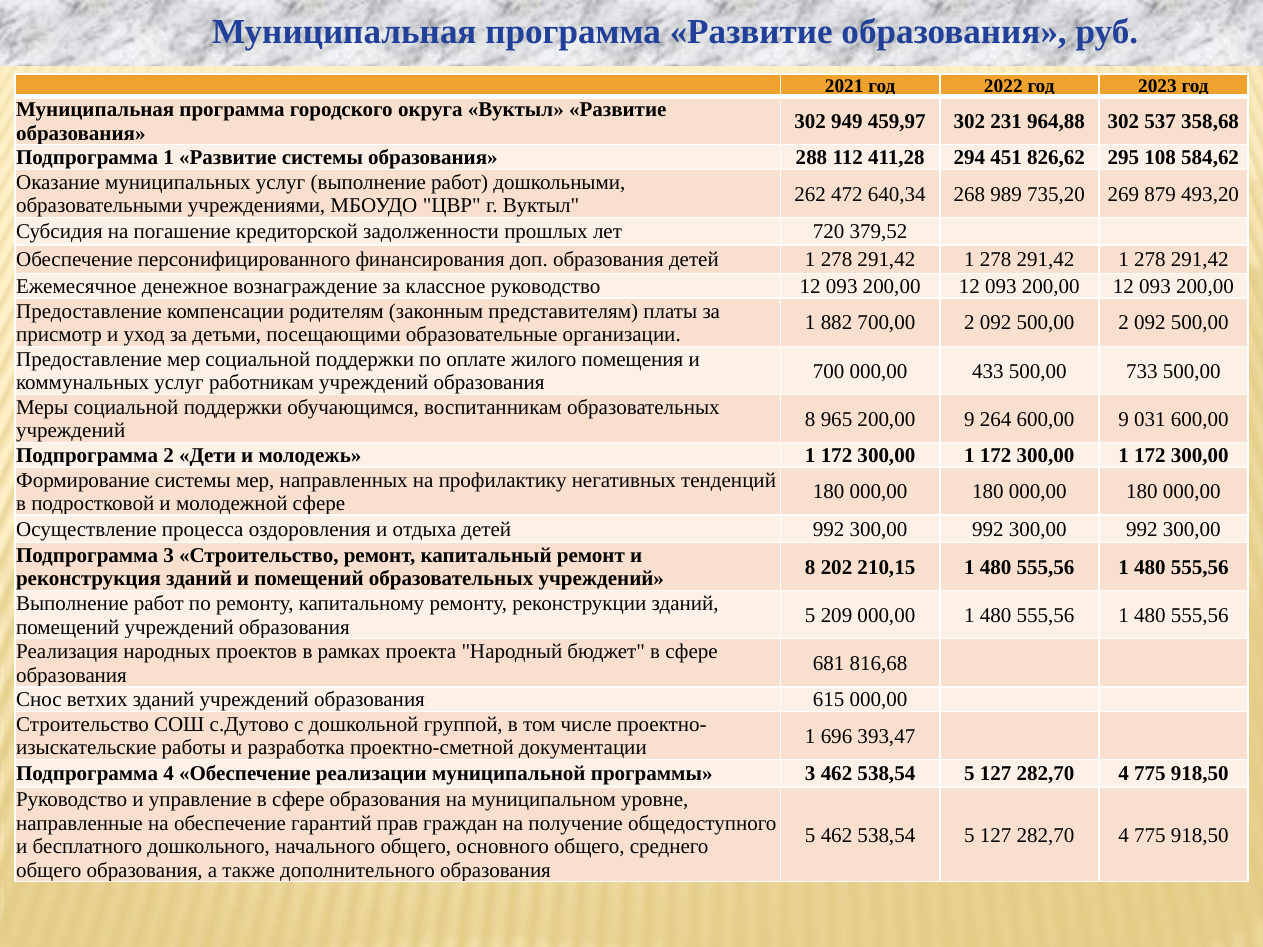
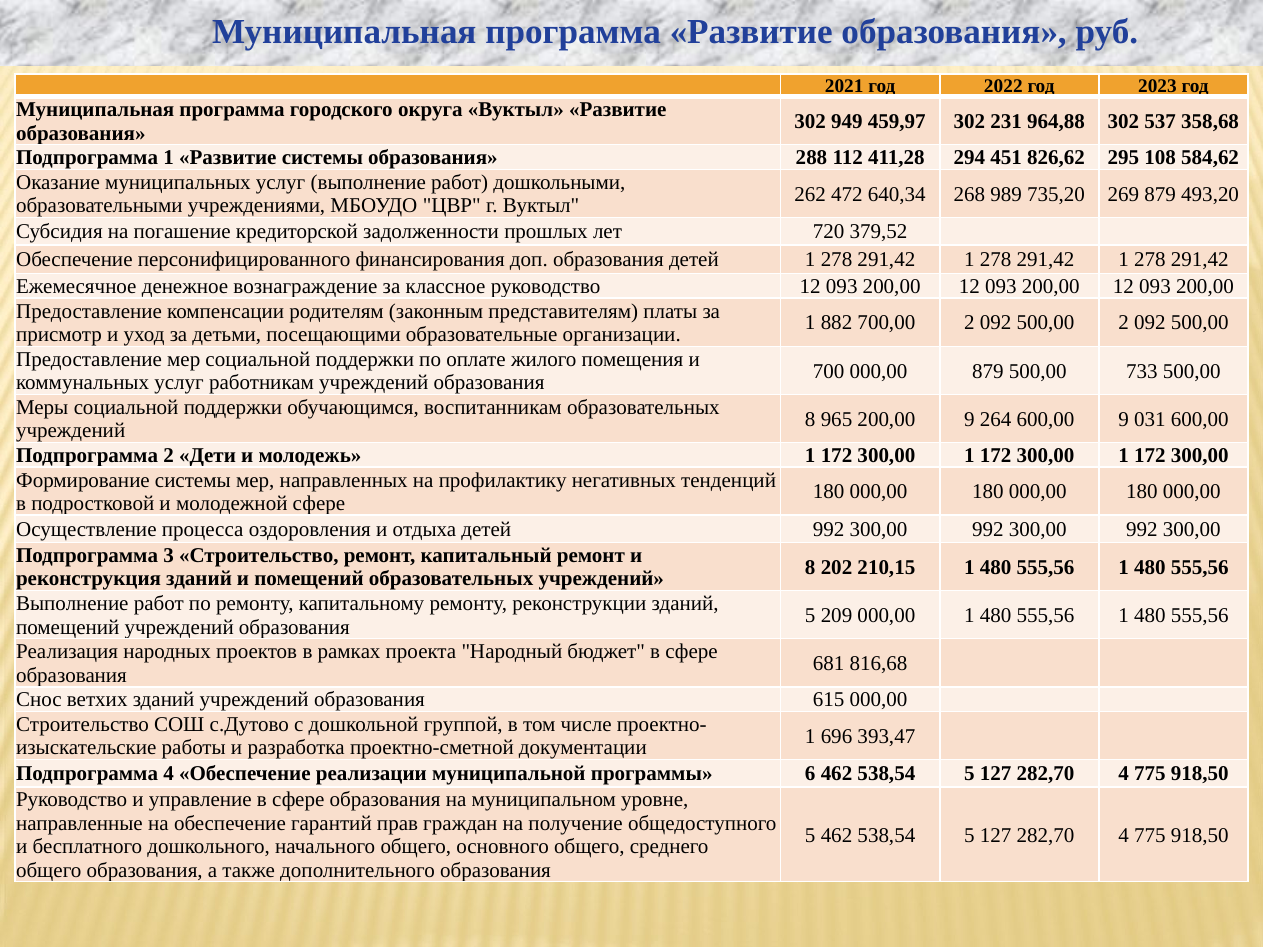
000,00 433: 433 -> 879 (988, 371)
программы 3: 3 -> 6 (810, 774)
